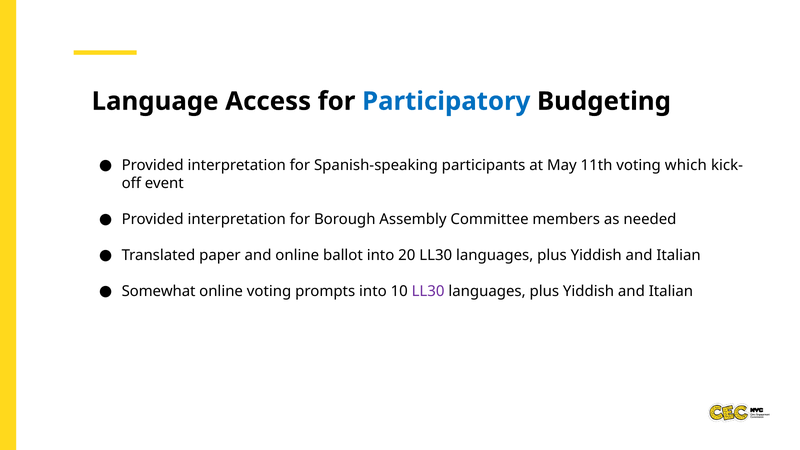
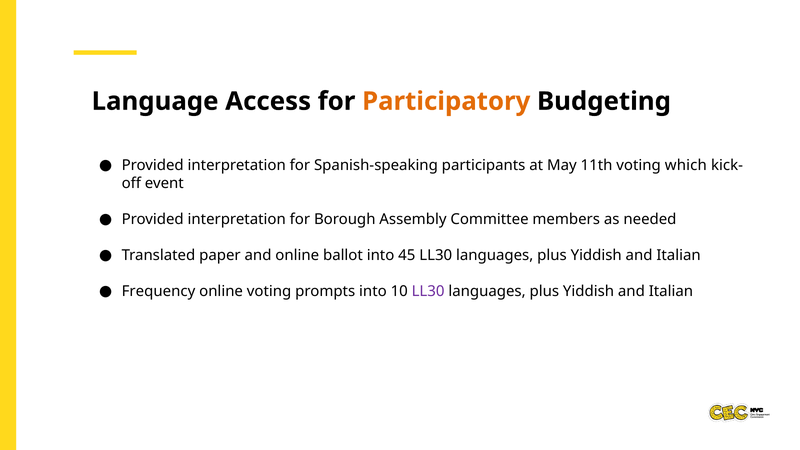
Participatory colour: blue -> orange (446, 101)
20: 20 -> 45 (407, 255)
Somewhat: Somewhat -> Frequency (158, 291)
